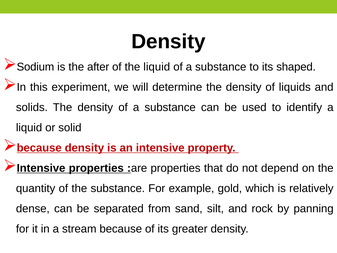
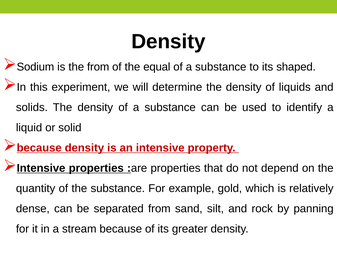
the after: after -> from (98, 67)
the liquid: liquid -> equal (157, 67)
